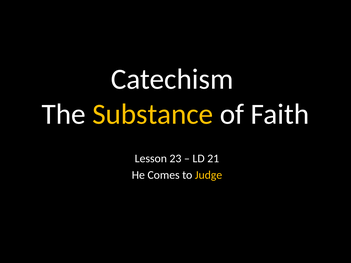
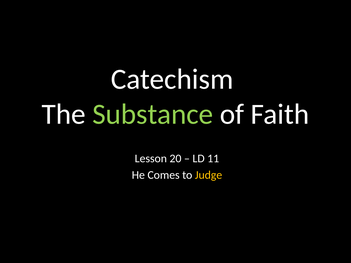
Substance colour: yellow -> light green (153, 114)
23: 23 -> 20 (175, 159)
21: 21 -> 11 (213, 159)
